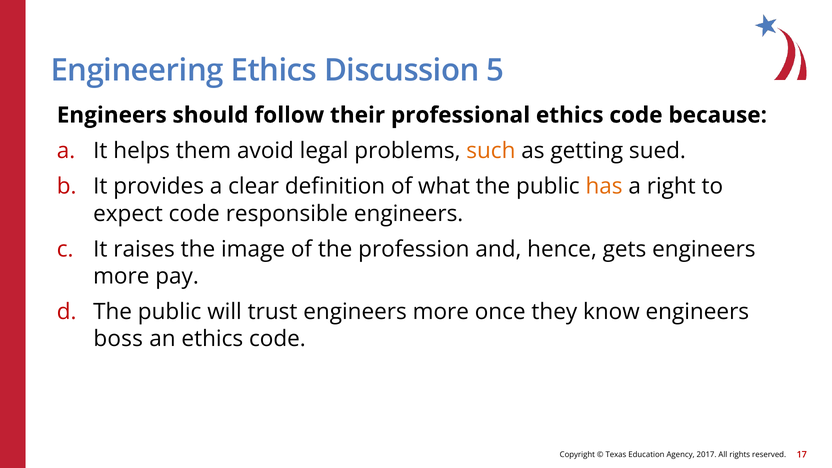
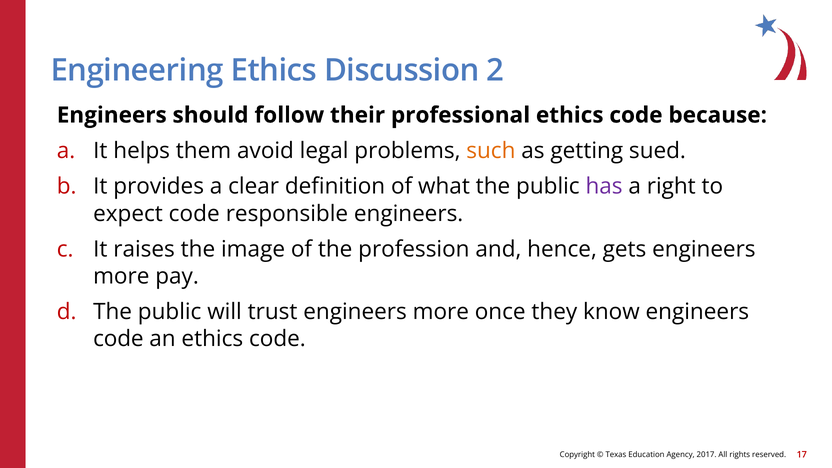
5: 5 -> 2 (495, 71)
has colour: orange -> purple (604, 187)
boss: boss -> code (118, 339)
